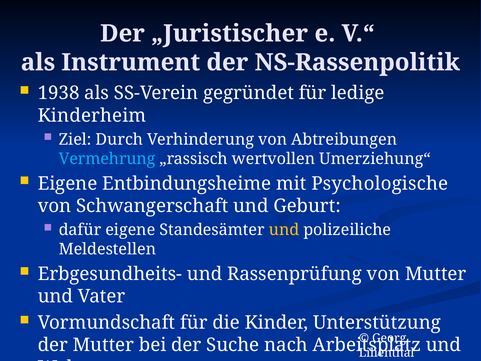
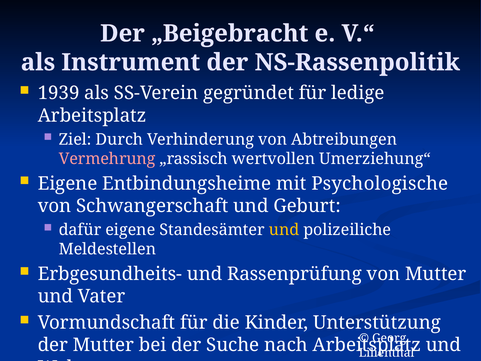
„Juristischer: „Juristischer -> „Beigebracht (230, 34)
1938: 1938 -> 1939 (59, 93)
Kinderheim: Kinderheim -> Arbeitsplatz (92, 115)
Vermehrung colour: light blue -> pink (107, 159)
